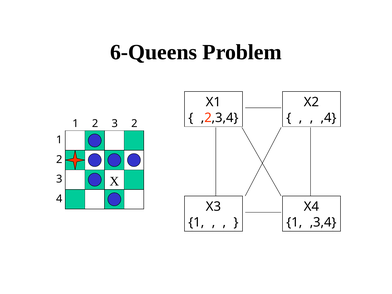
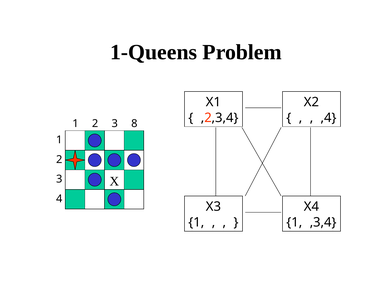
6-Queens: 6-Queens -> 1-Queens (154, 52)
2 2: 2 -> 8 (134, 124)
